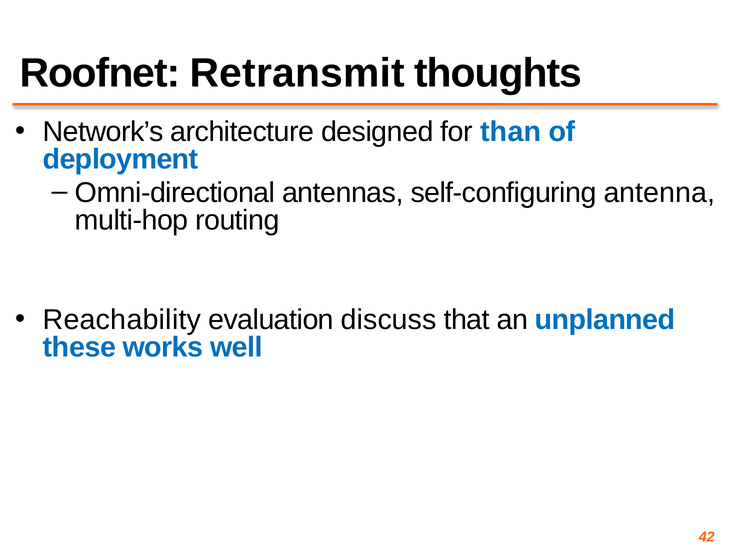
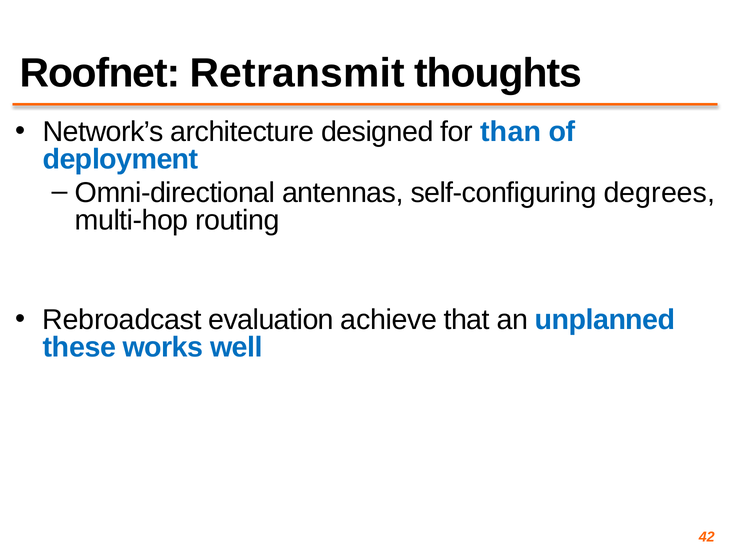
antenna: antenna -> degrees (659, 193)
Reachability: Reachability -> Rebroadcast (122, 320)
discuss: discuss -> achieve (389, 320)
